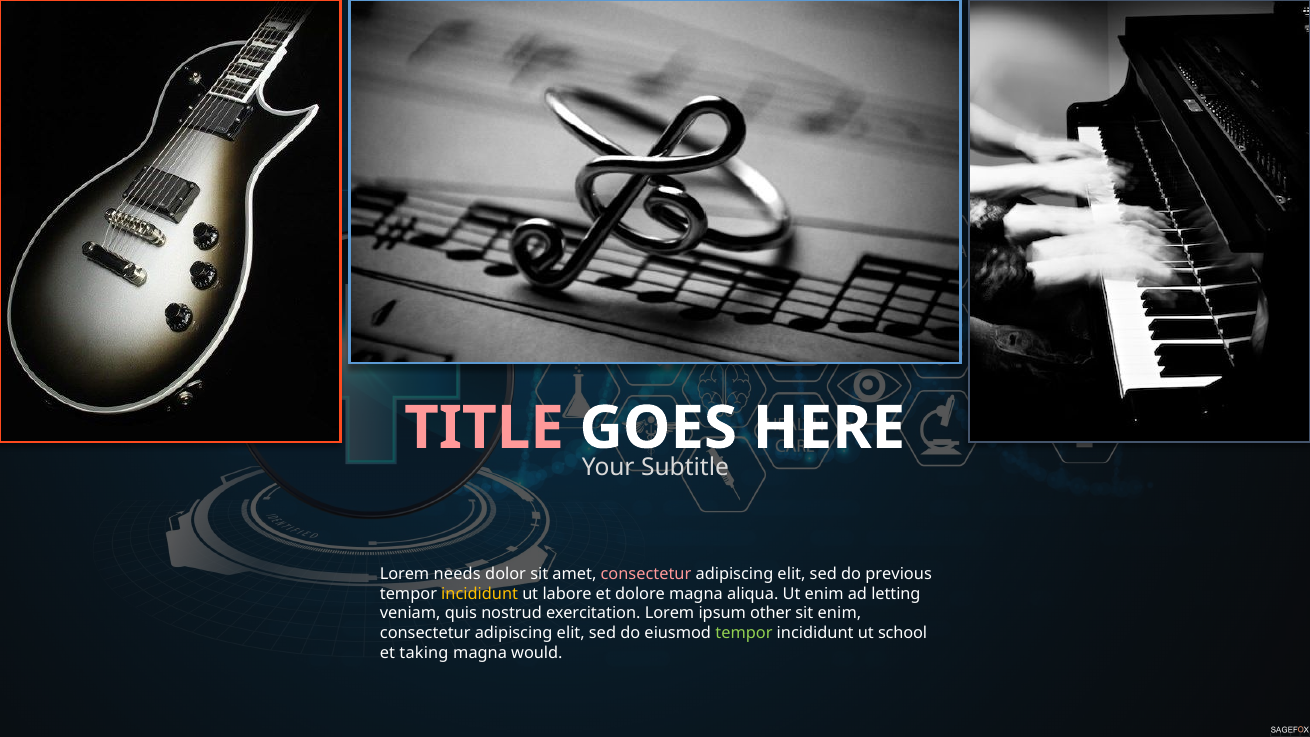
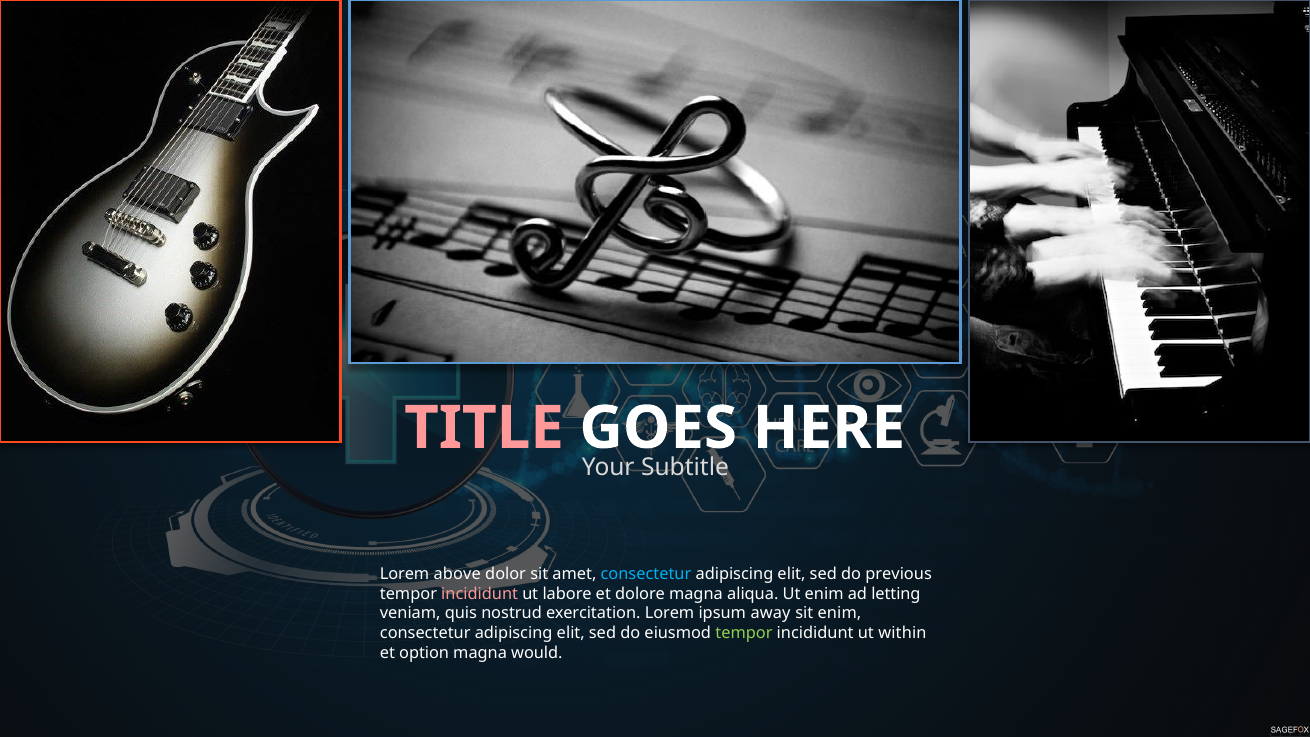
needs: needs -> above (457, 574)
consectetur colour: pink -> light blue (646, 574)
incididunt colour: yellow -> pink (480, 594)
other: other -> away (771, 613)
school: school -> within (902, 633)
taking: taking -> option (424, 653)
